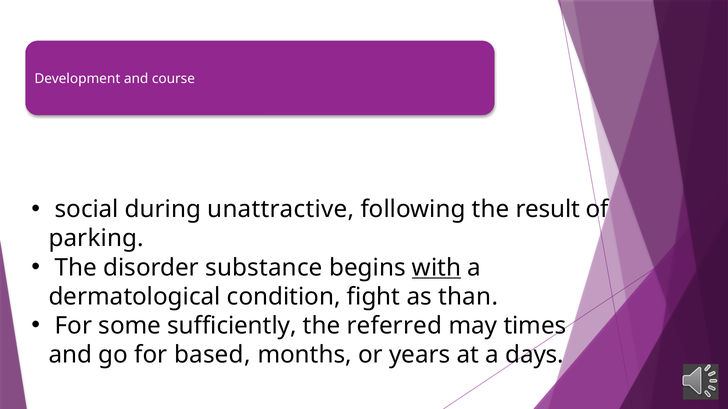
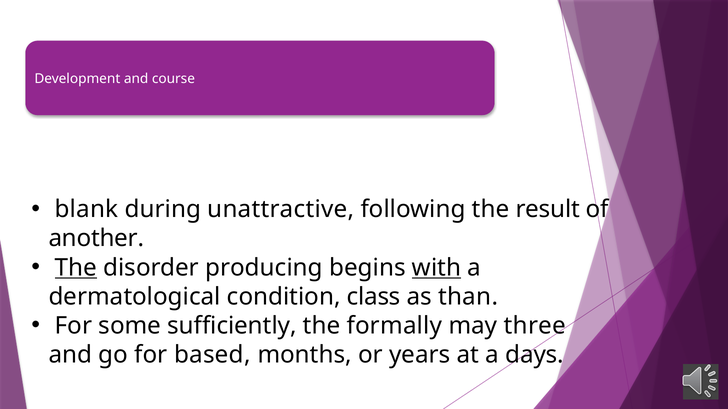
social: social -> blank (87, 210)
parking: parking -> another (96, 239)
The underline: none -> present (76, 268)
substance: substance -> producing (264, 268)
fight: fight -> class (374, 297)
referred: referred -> formally (394, 326)
times: times -> three (535, 326)
